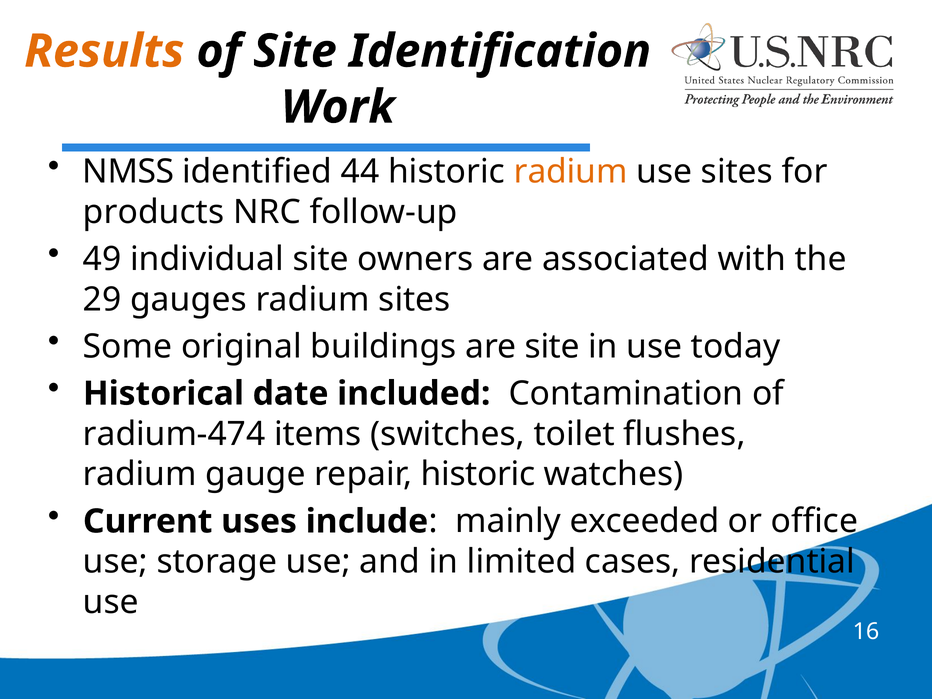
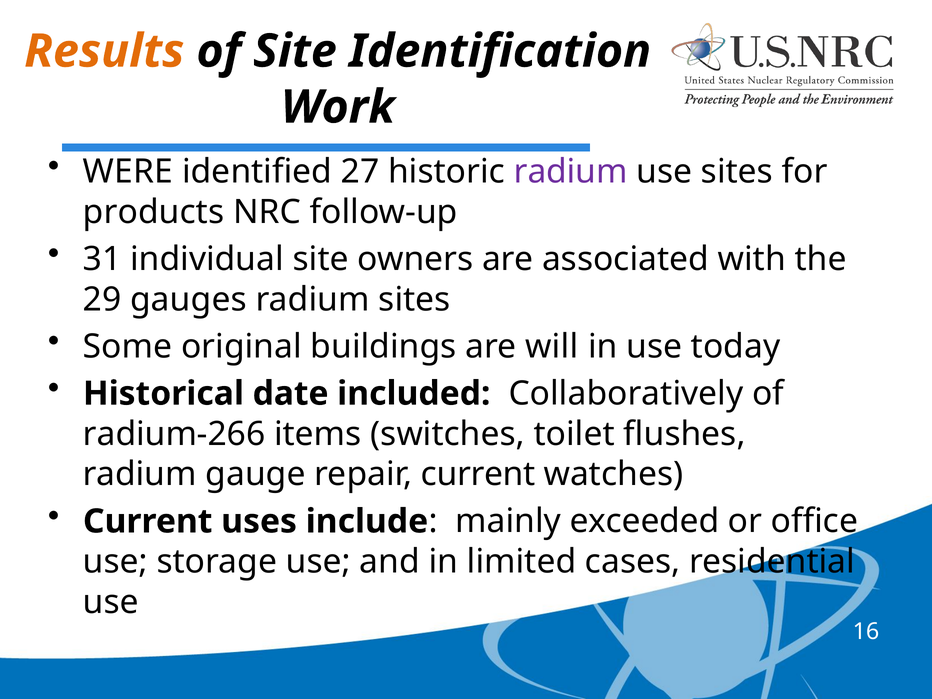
NMSS: NMSS -> WERE (128, 172)
44: 44 -> 27 (360, 172)
radium colour: orange -> purple (571, 172)
49: 49 -> 31 (102, 259)
are site: site -> will (552, 347)
Contamination: Contamination -> Collaboratively (626, 394)
radium-474: radium-474 -> radium-266 (174, 434)
repair historic: historic -> current (478, 474)
